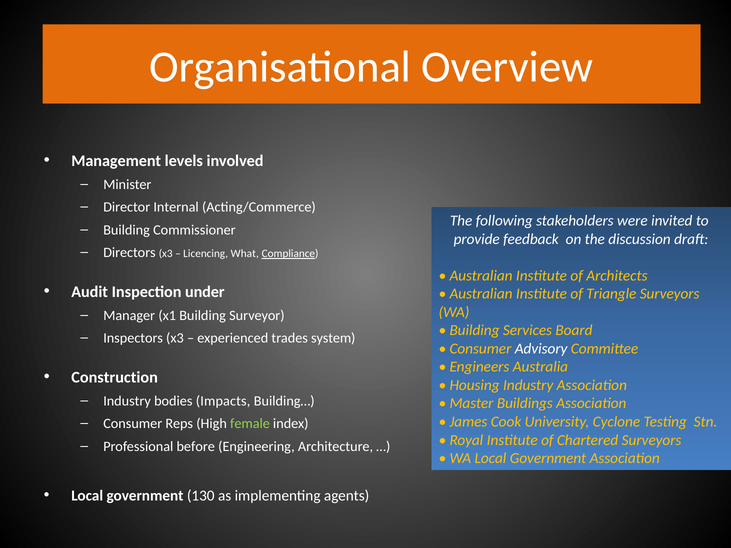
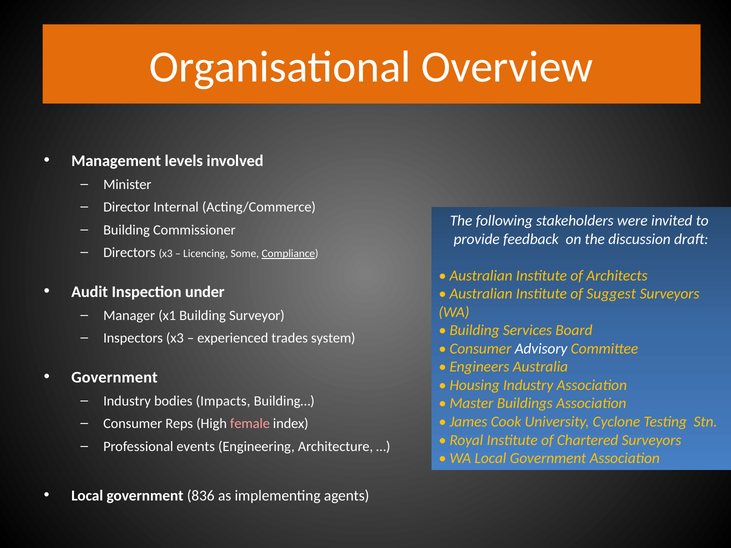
What: What -> Some (245, 254)
Triangle: Triangle -> Suggest (611, 294)
Construction: Construction -> Government (115, 377)
female colour: light green -> pink (250, 424)
before: before -> events (196, 447)
130: 130 -> 836 (201, 496)
